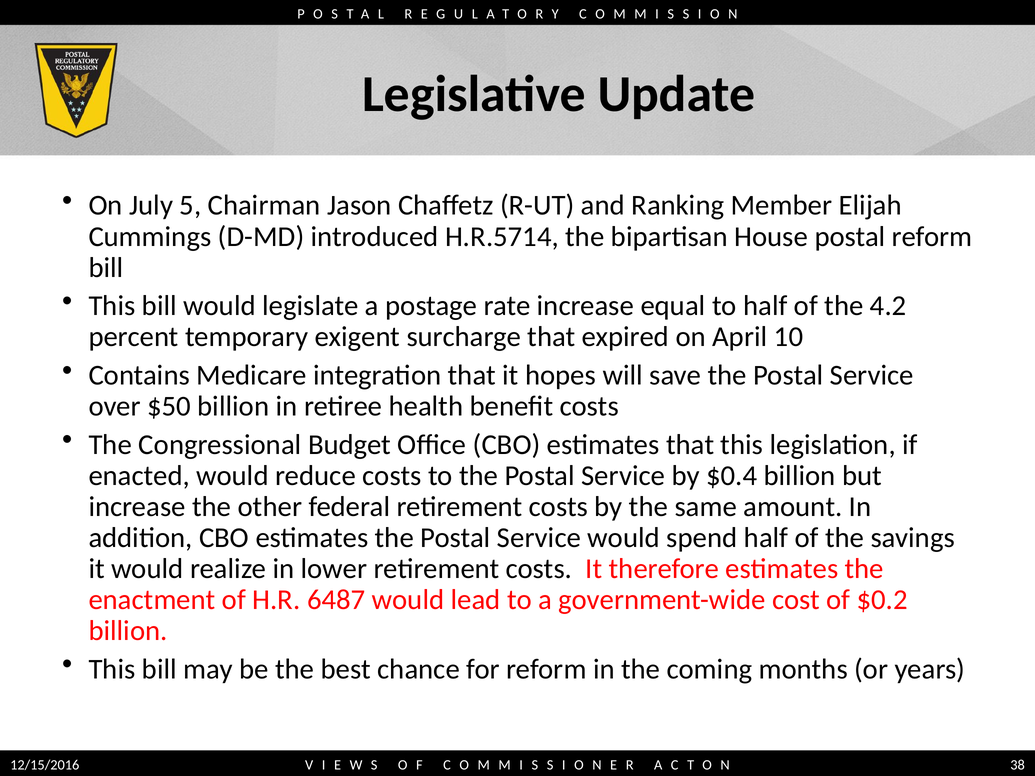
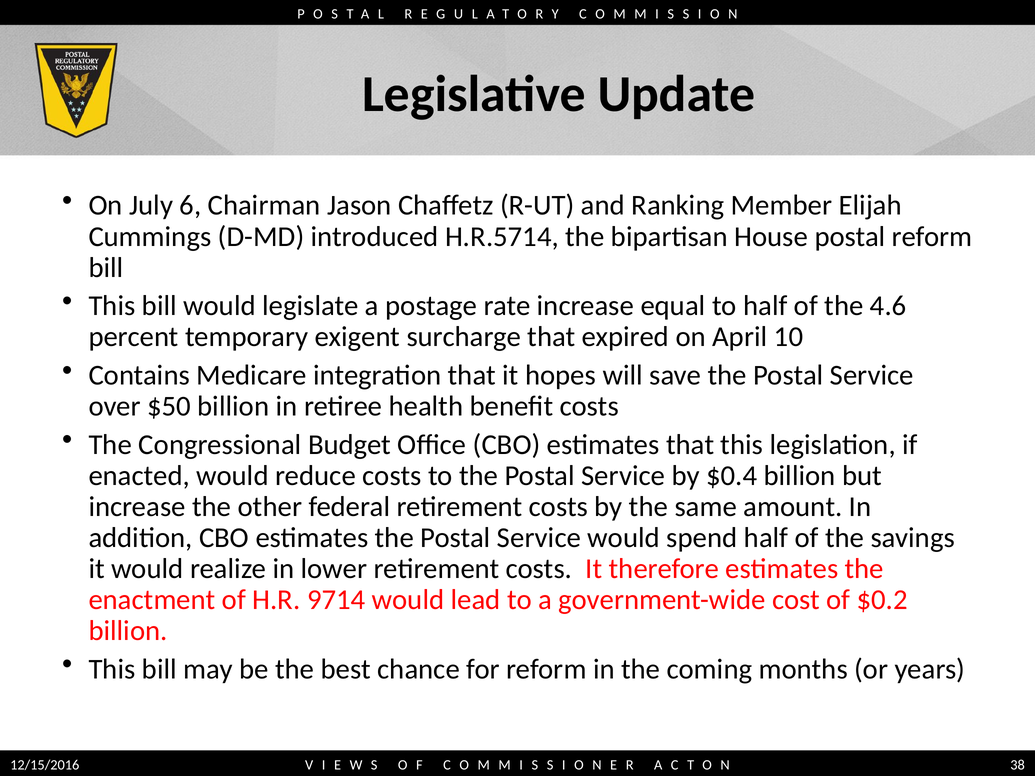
5: 5 -> 6 (190, 206)
4.2: 4.2 -> 4.6 (888, 306)
6487: 6487 -> 9714 (336, 600)
